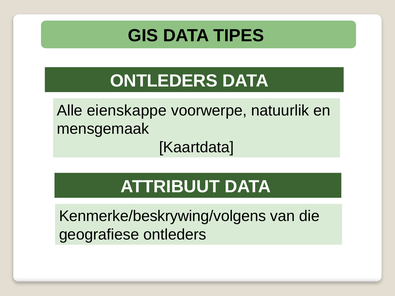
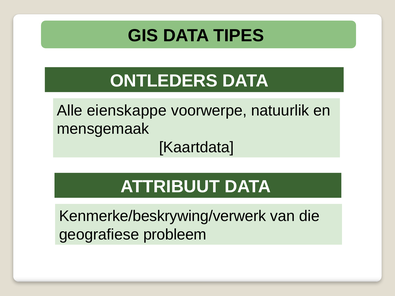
Kenmerke/beskrywing/volgens: Kenmerke/beskrywing/volgens -> Kenmerke/beskrywing/verwerk (163, 216)
geografiese ontleders: ontleders -> probleem (175, 235)
